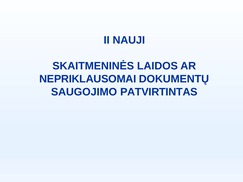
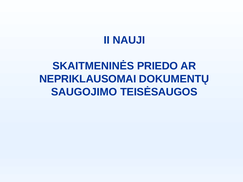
LAIDOS: LAIDOS -> PRIEDO (158, 66)
PATVIRTINTAS: PATVIRTINTAS -> TEISĖSAUGOS (159, 92)
